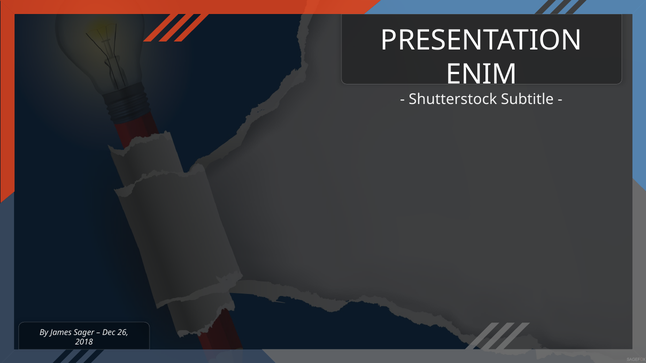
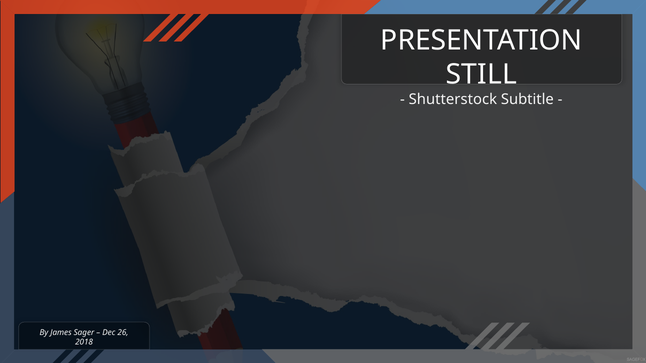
ENIM: ENIM -> STILL (481, 75)
